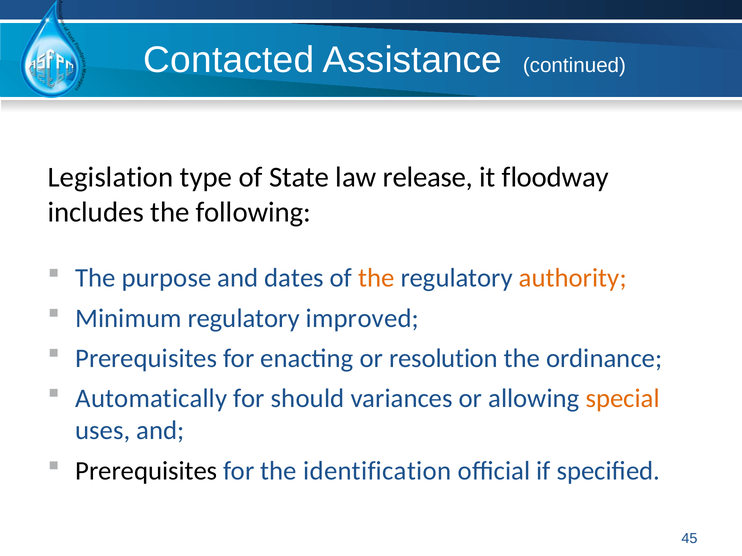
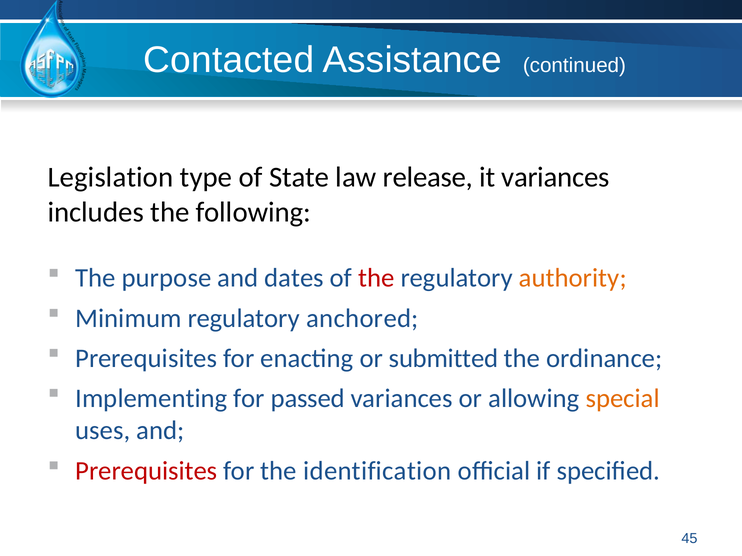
it floodway: floodway -> variances (555, 178)
the colour: orange -> red (376, 278)
improved: improved -> anchored (362, 318)
resolution: resolution -> submitted (444, 359)
Automatically: Automatically -> Implementing (151, 399)
should: should -> passed (308, 399)
Prerequisites colour: black -> red (146, 471)
